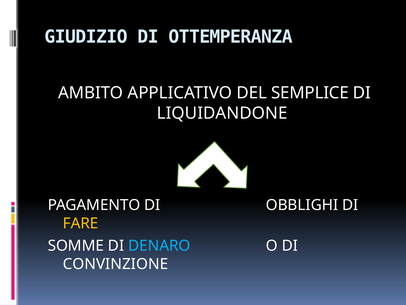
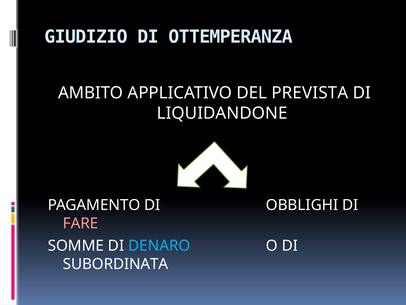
SEMPLICE: SEMPLICE -> PREVISTA (310, 93)
FARE colour: yellow -> pink (81, 223)
CONVINZIONE: CONVINZIONE -> SUBORDINATA (116, 264)
